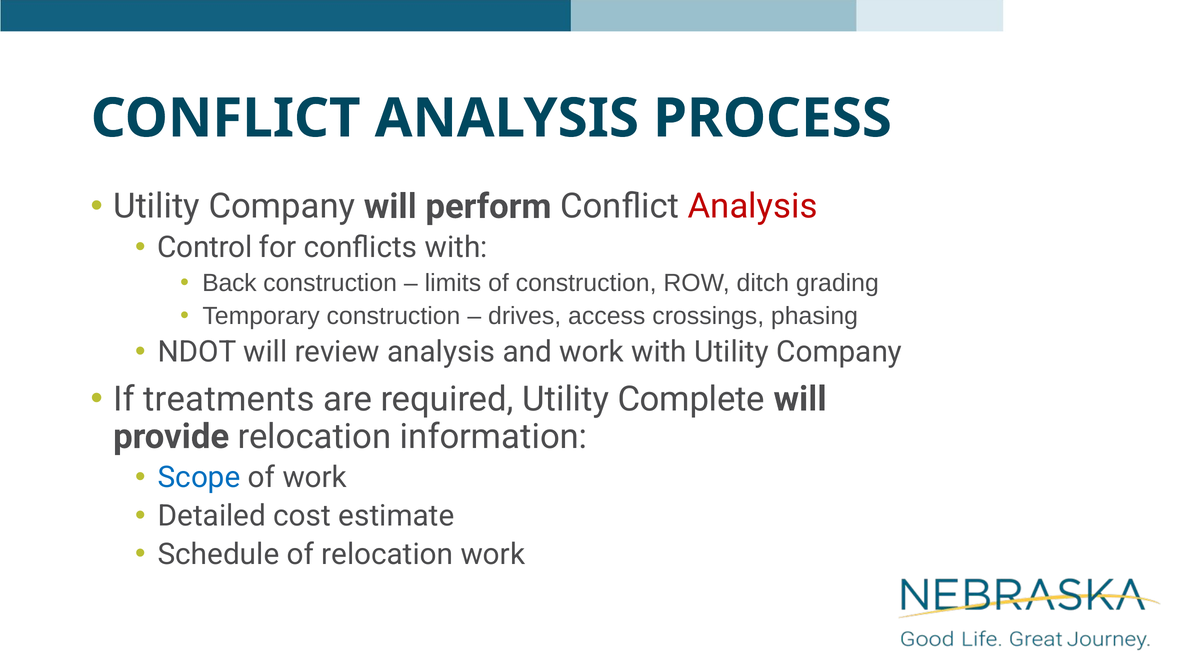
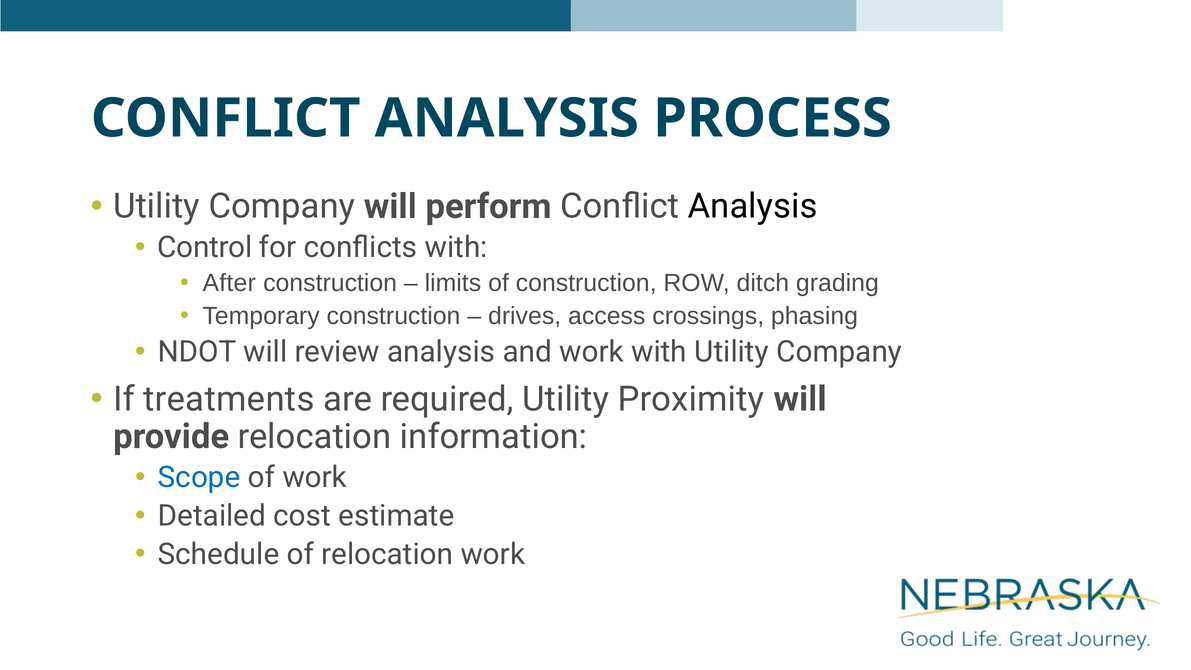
Analysis colour: red -> black (753, 206)
Back: Back -> After (229, 283)
Complete: Complete -> Proximity (691, 399)
